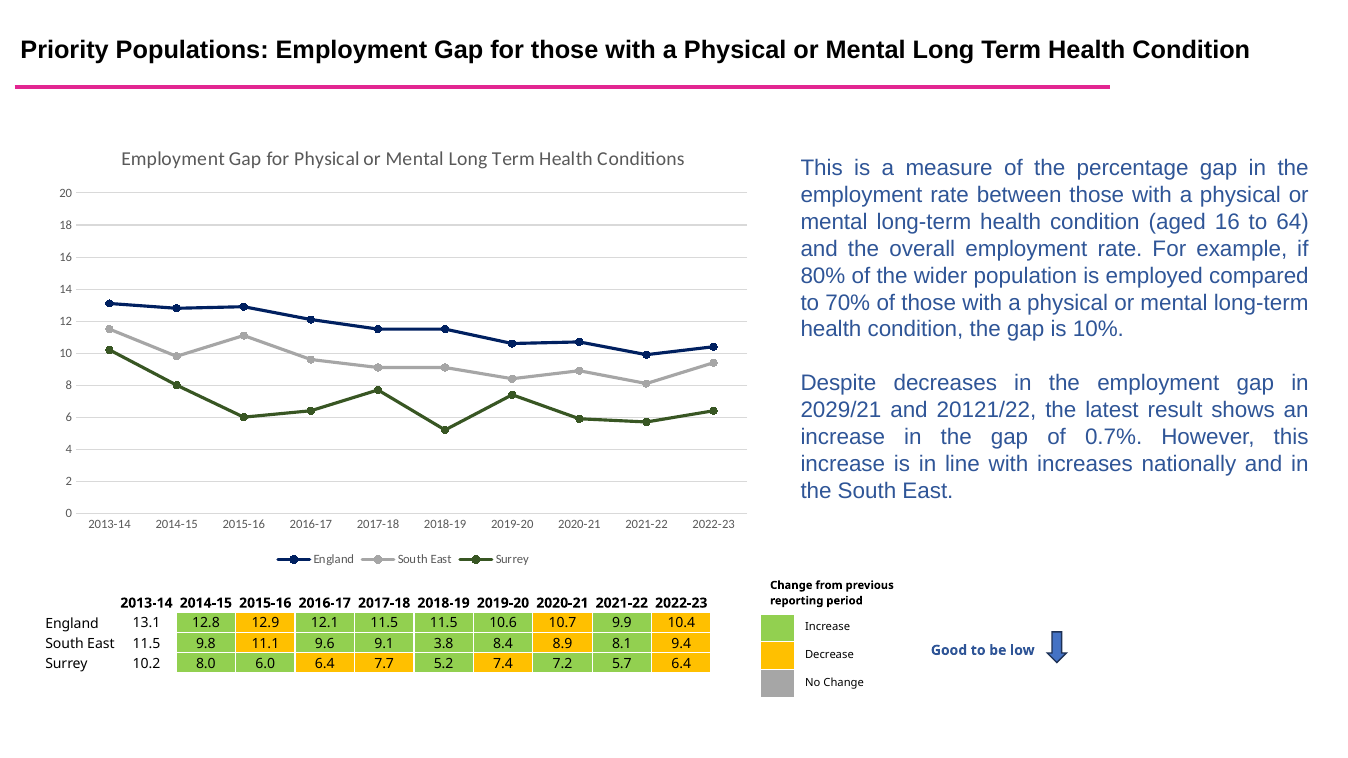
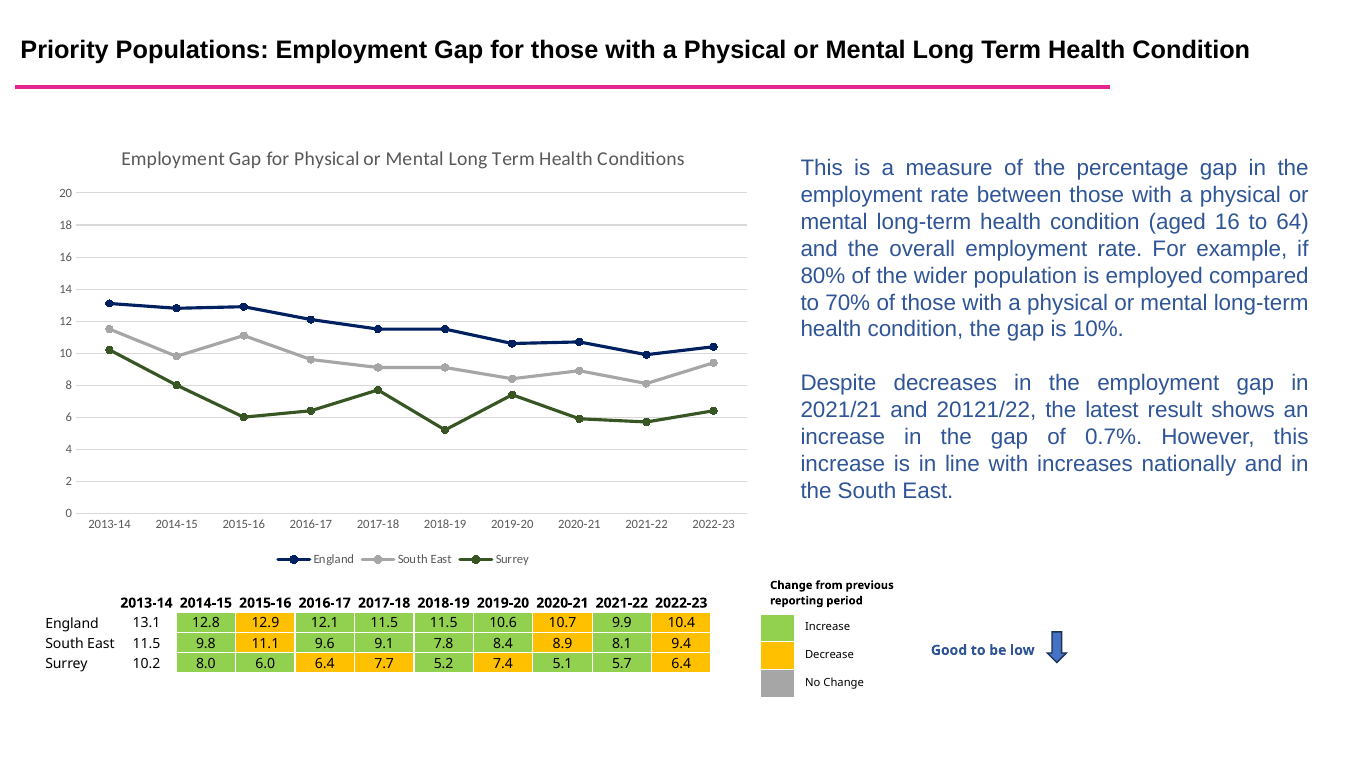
2029/21: 2029/21 -> 2021/21 (841, 410)
3.8: 3.8 -> 7.8 (444, 644)
7.2: 7.2 -> 5.1 (562, 664)
